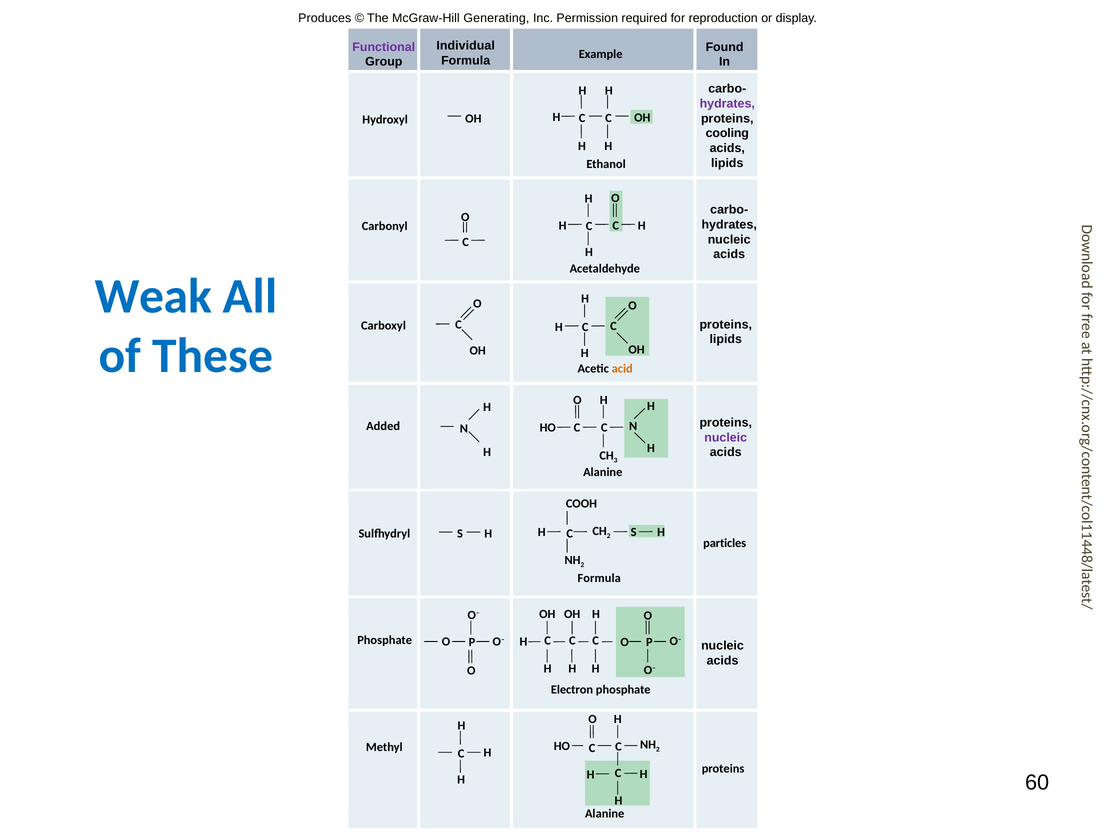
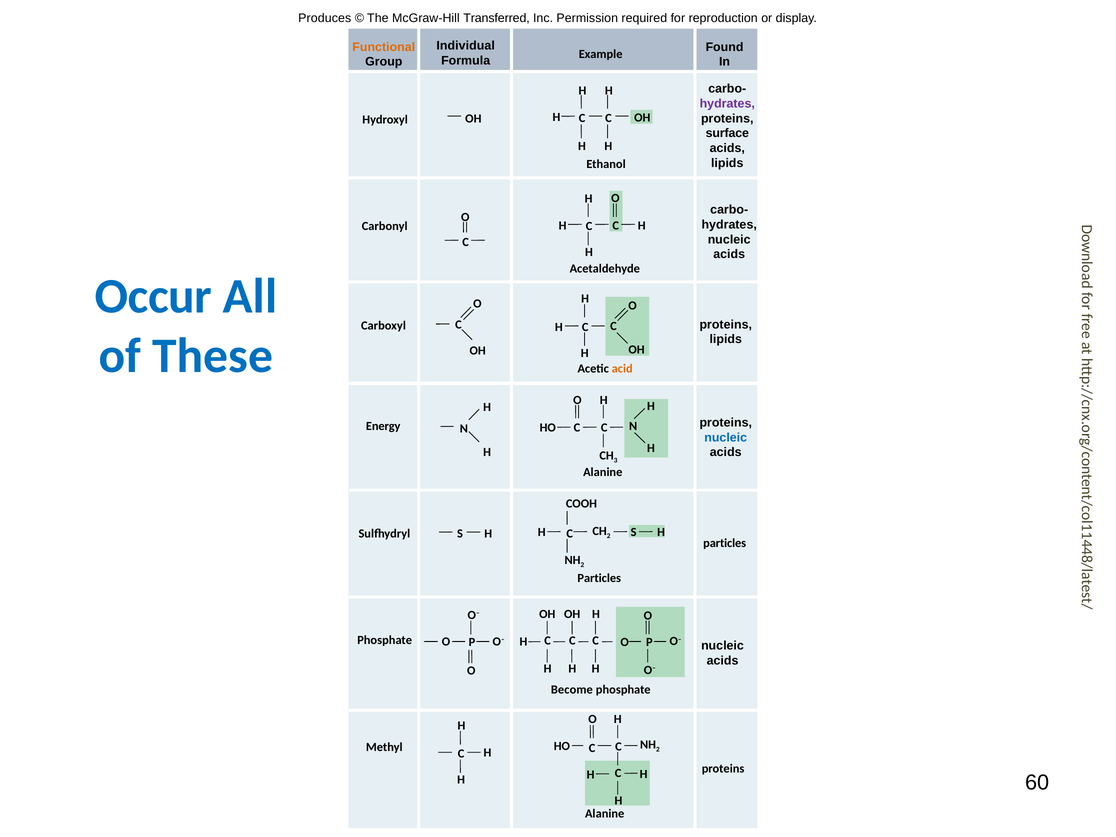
Generating: Generating -> Transferred (497, 18)
Functional colour: purple -> orange (384, 47)
cooling: cooling -> surface (727, 133)
Weak: Weak -> Occur (153, 297)
Added: Added -> Energy (383, 426)
nucleic colour: purple -> blue (726, 438)
Formula: Formula -> Particles (599, 578)
Electron: Electron -> Become (572, 690)
